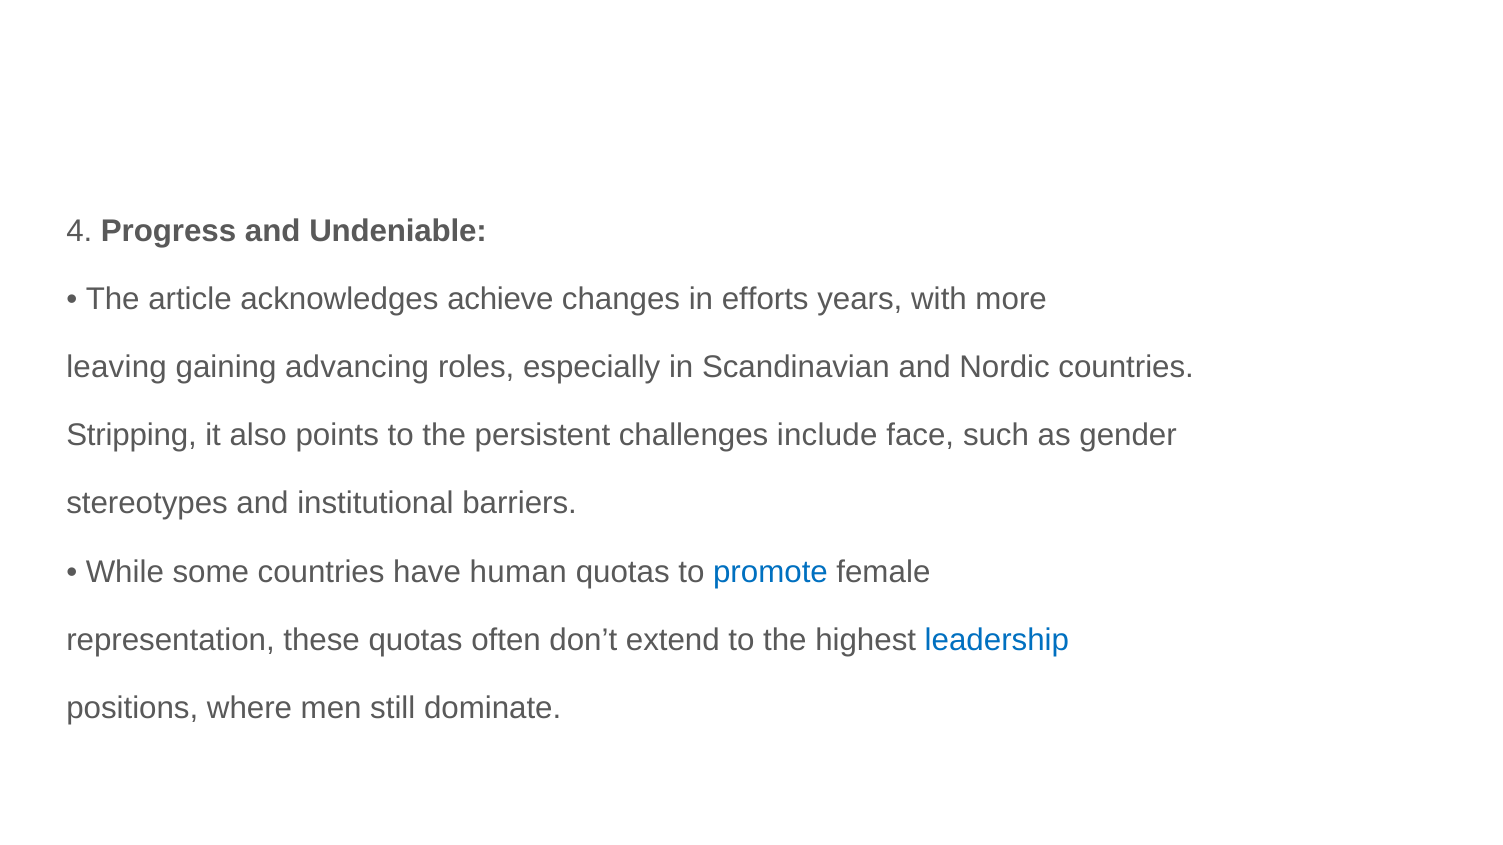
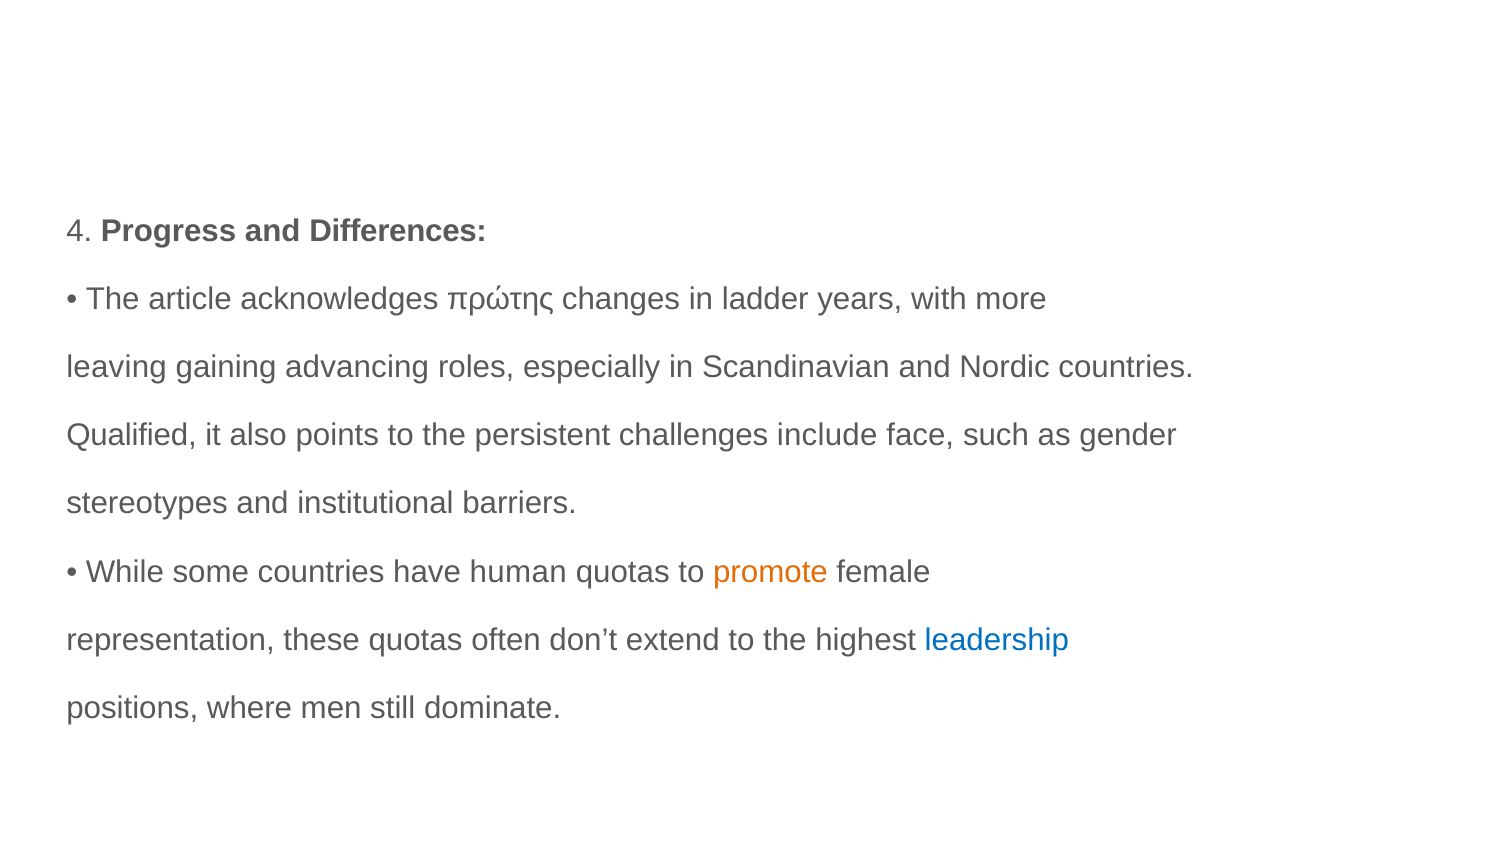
Undeniable: Undeniable -> Differences (398, 231)
achieve: achieve -> πρώτης (500, 299)
efforts: efforts -> ladder (765, 299)
Stripping: Stripping -> Qualified (132, 436)
promote colour: blue -> orange (770, 572)
